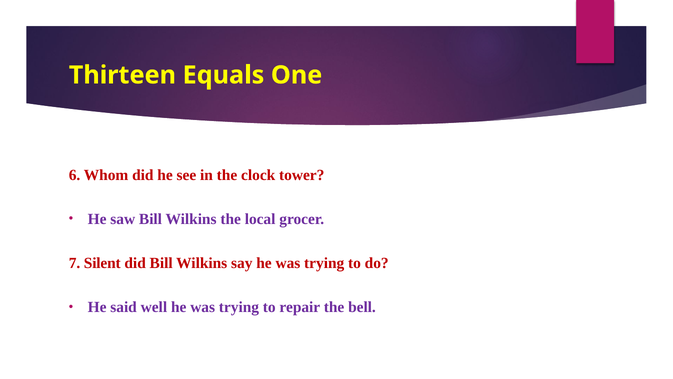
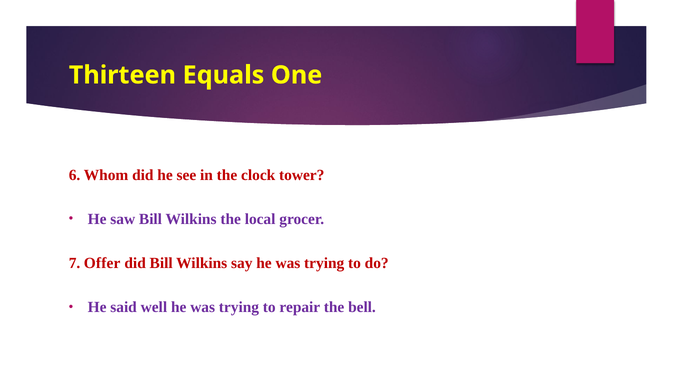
Silent: Silent -> Offer (102, 263)
